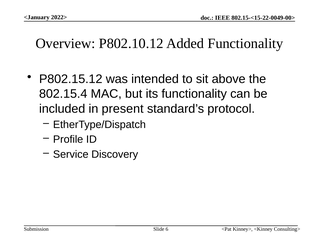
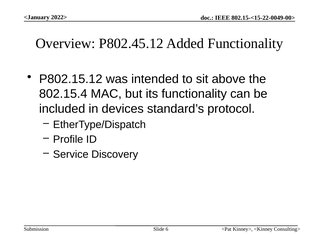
P802.10.12: P802.10.12 -> P802.45.12 (131, 44)
present: present -> devices (123, 109)
